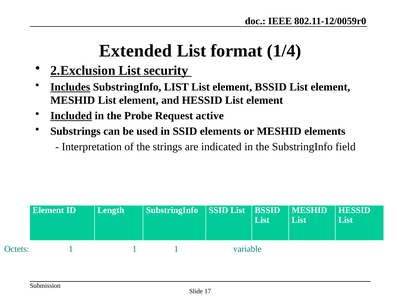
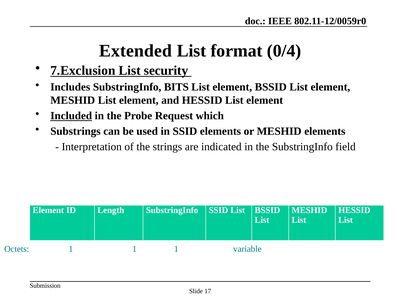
1/4: 1/4 -> 0/4 (284, 51)
2.Exclusion: 2.Exclusion -> 7.Exclusion (83, 70)
Includes underline: present -> none (70, 87)
SubstringInfo LIST: LIST -> BITS (176, 87)
active: active -> which (210, 116)
